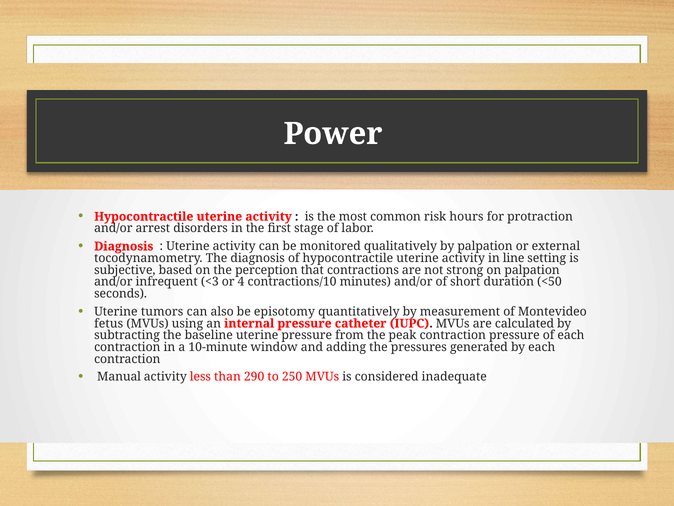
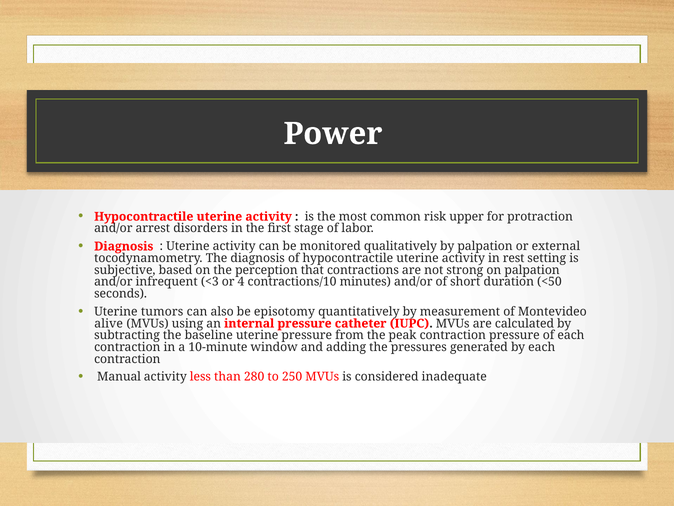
hours: hours -> upper (467, 216)
line: line -> rest (514, 258)
fetus: fetus -> alive (109, 323)
290: 290 -> 280 (254, 377)
